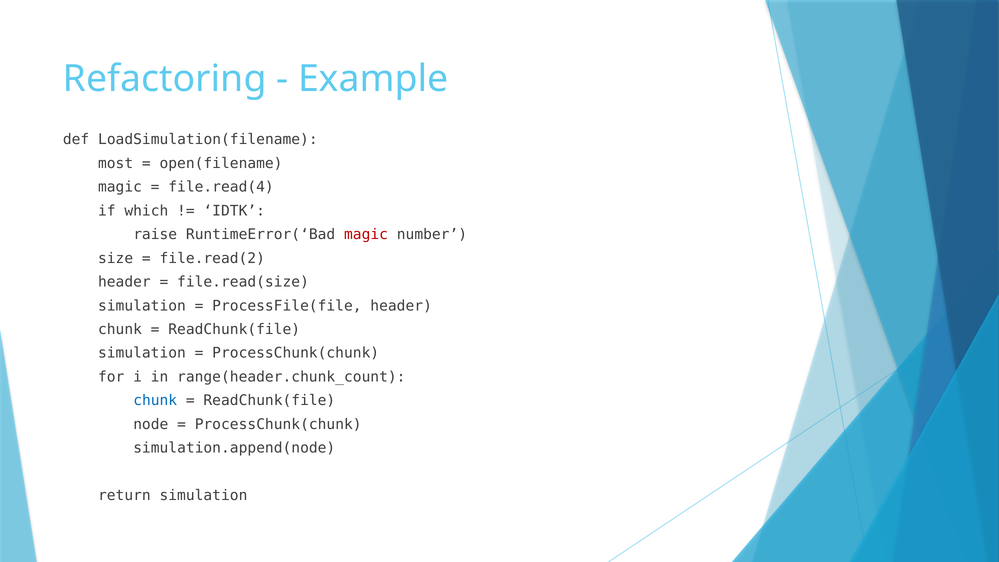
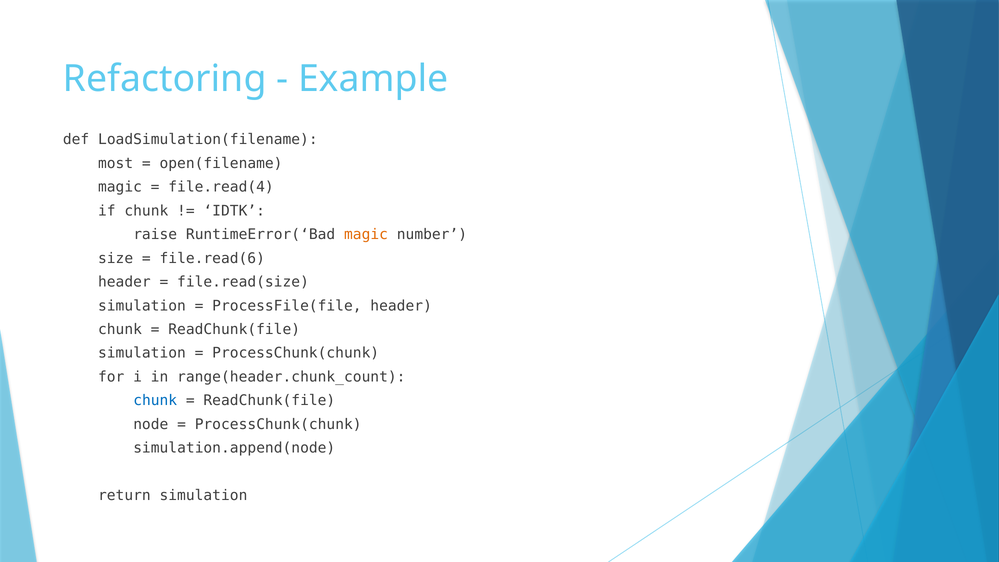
if which: which -> chunk (146, 211)
magic colour: red -> orange (366, 234)
file.read(2: file.read(2 -> file.read(6 (212, 258)
